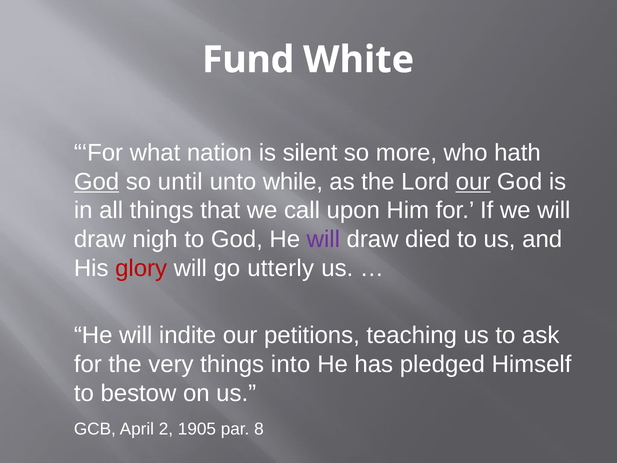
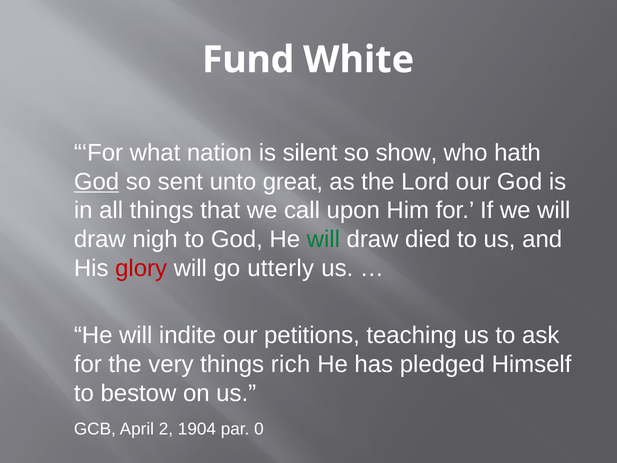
more: more -> show (407, 153)
until: until -> sent (180, 182)
while: while -> great (293, 182)
our underline: present -> none (473, 182)
will colour: purple -> green (323, 239)
into: into -> rich (291, 364)
1905: 1905 -> 1904 (197, 429)
8: 8 -> 0 (259, 429)
